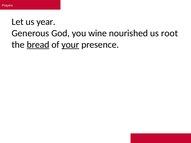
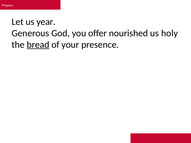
wine: wine -> offer (98, 33)
root: root -> holy (170, 33)
your underline: present -> none (70, 45)
